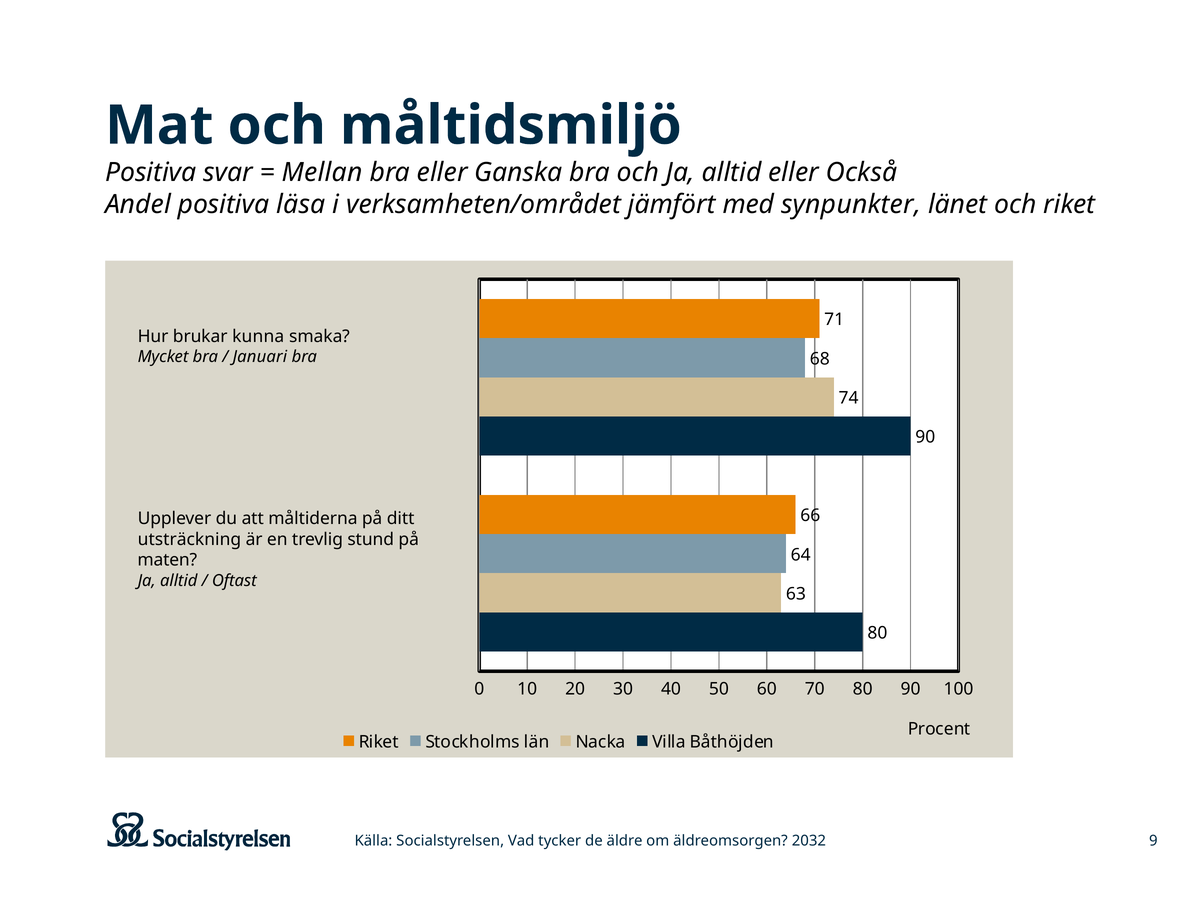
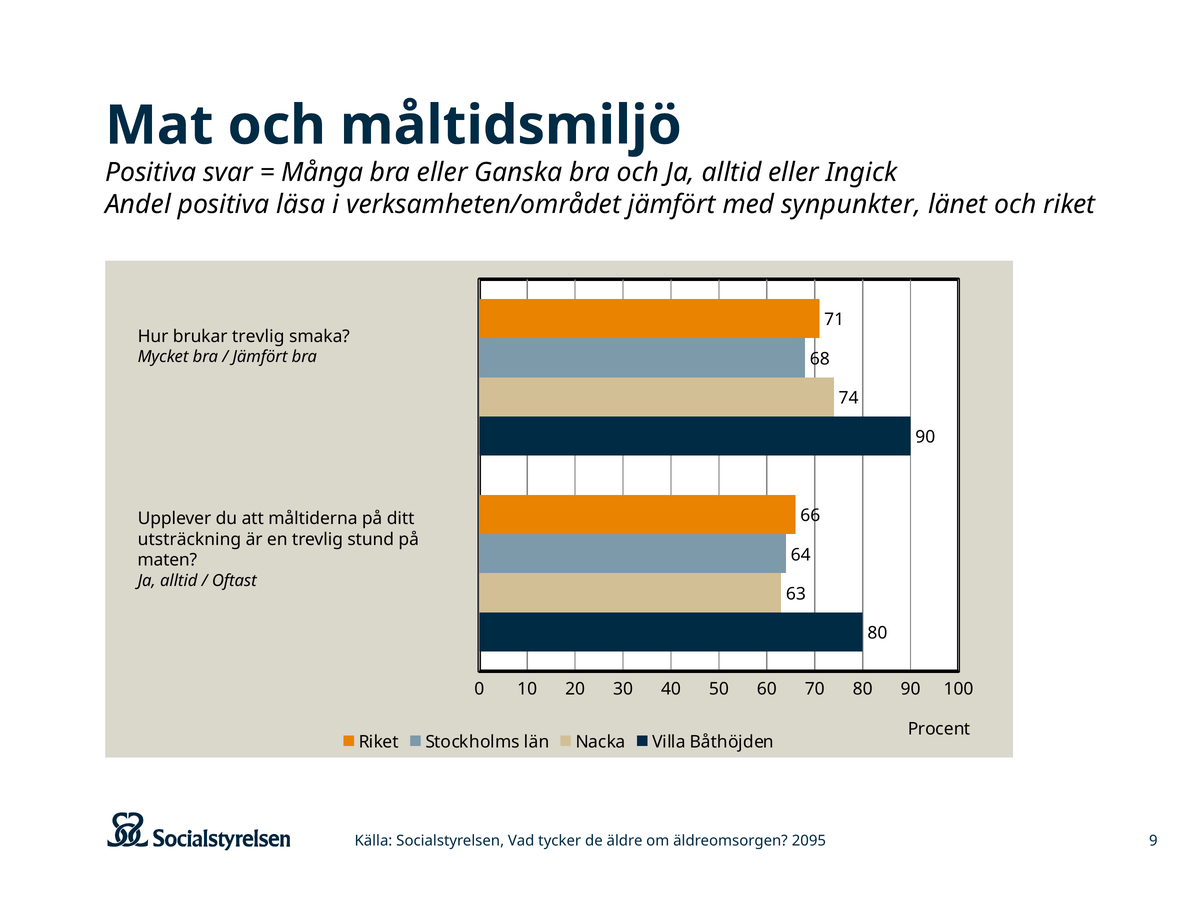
Mellan: Mellan -> Många (322, 173)
Också: Också -> Ingick (862, 173)
brukar kunna: kunna -> trevlig (258, 337)
Januari: Januari -> Jämfört (260, 357)
2032: 2032 -> 2095 (809, 841)
